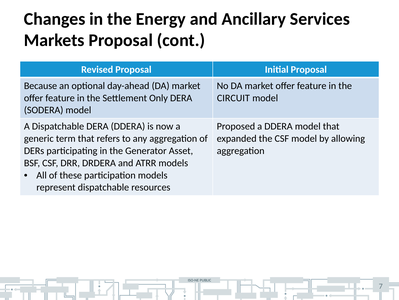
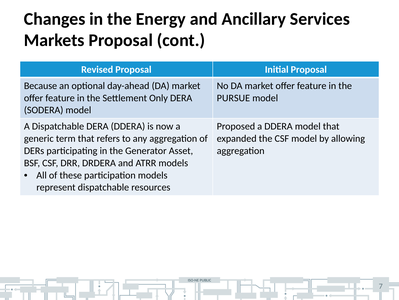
CIRCUIT: CIRCUIT -> PURSUE (233, 98)
